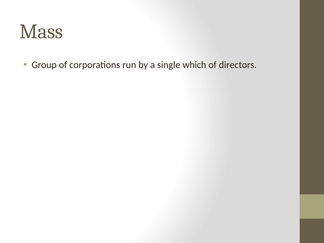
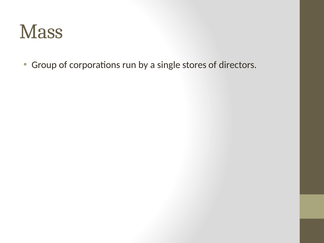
which: which -> stores (194, 65)
